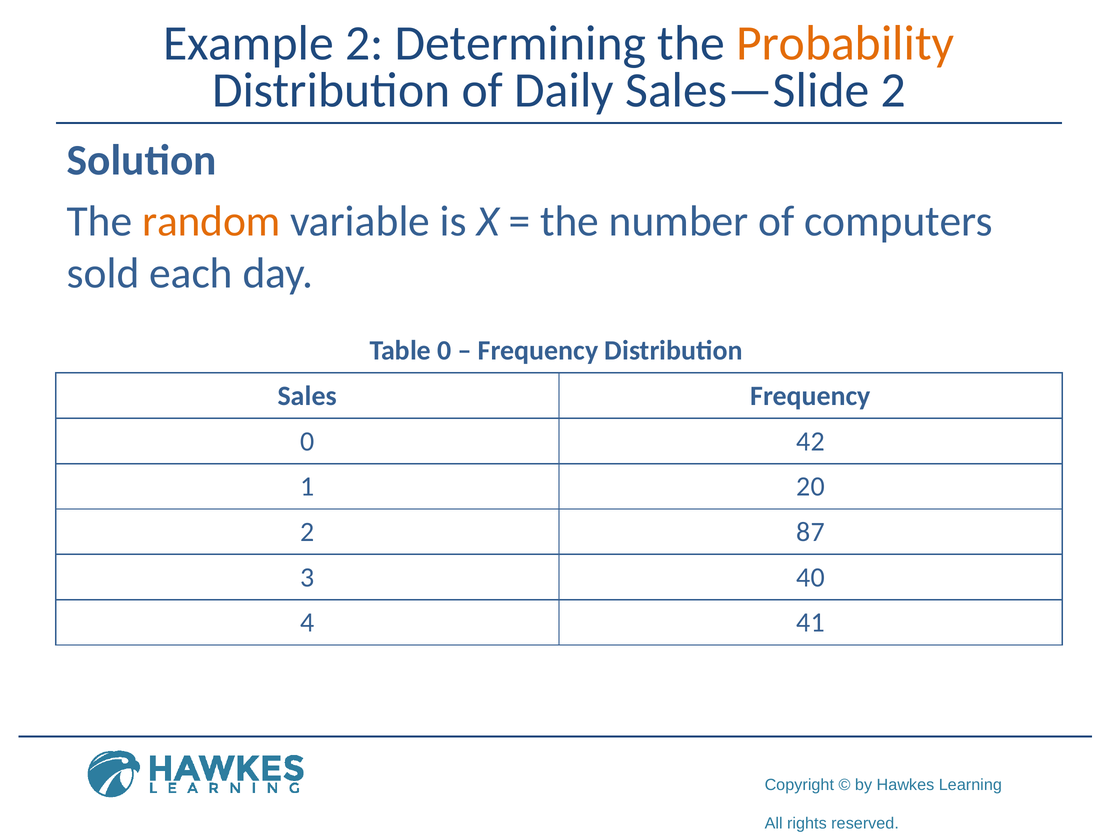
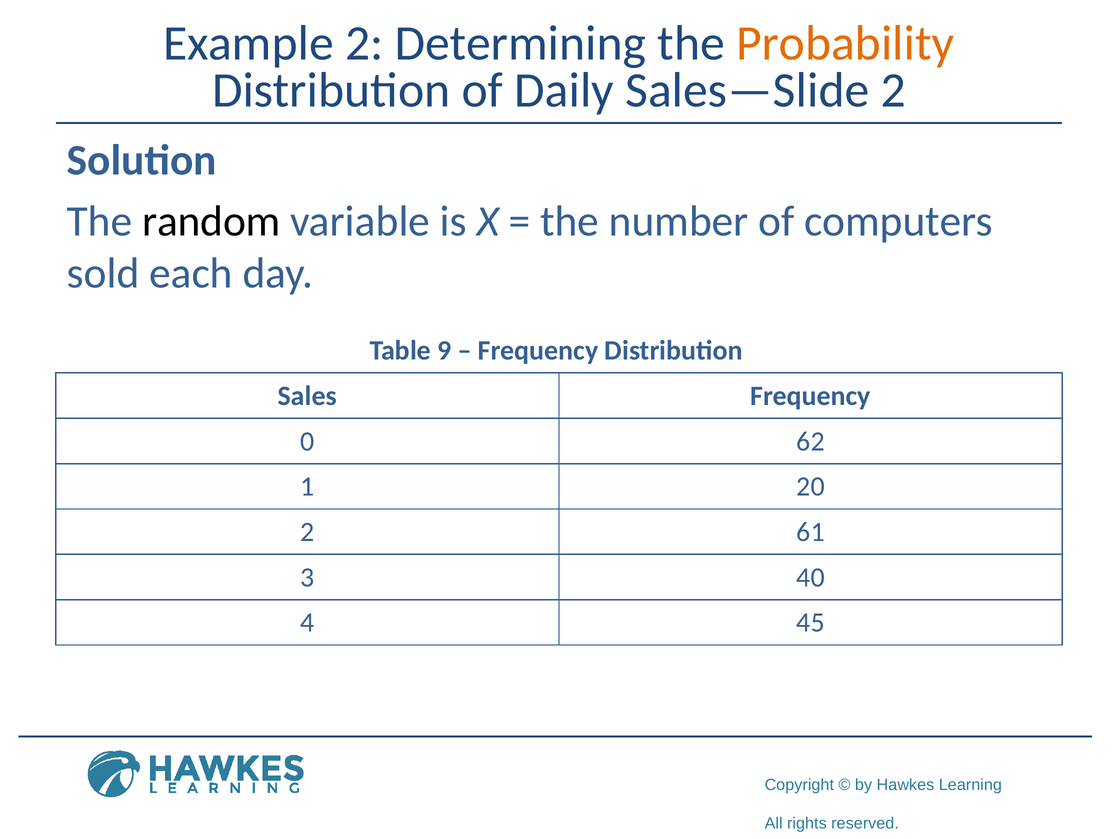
random colour: orange -> black (211, 221)
Table 0: 0 -> 9 (444, 350)
42: 42 -> 62 (811, 441)
87: 87 -> 61 (811, 532)
41: 41 -> 45 (811, 622)
